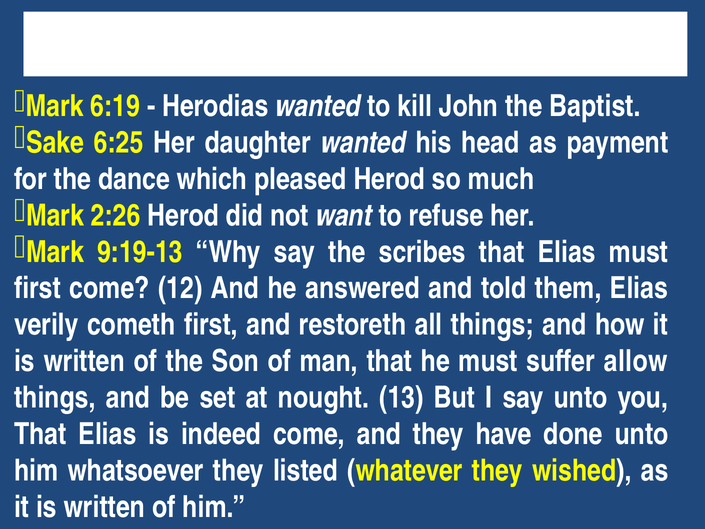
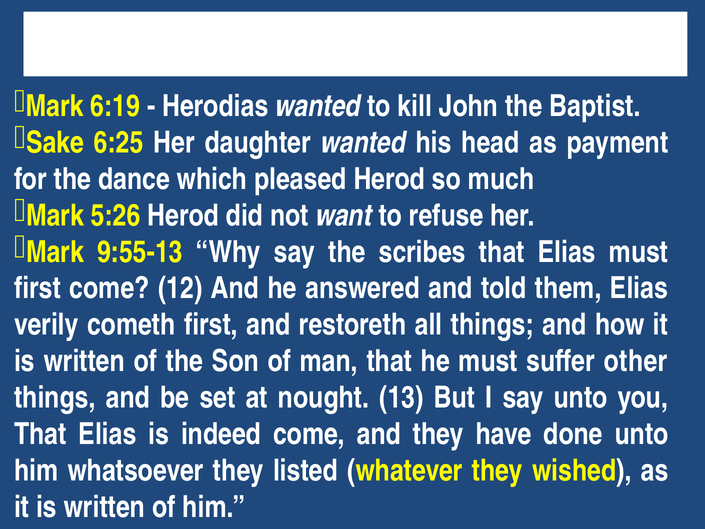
2:26: 2:26 -> 5:26 (116, 215)
9:19-13: 9:19-13 -> 9:55-13 (140, 252)
allow: allow -> other (636, 361)
